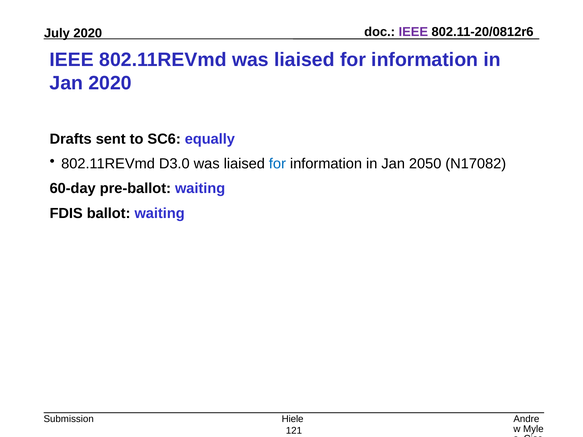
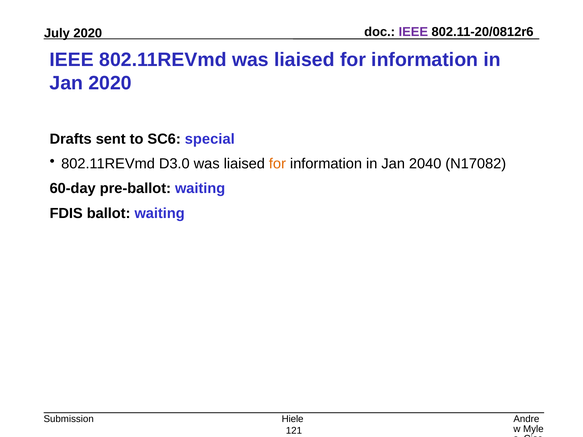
equally: equally -> special (210, 139)
for colour: blue -> orange (277, 164)
2050: 2050 -> 2040 (425, 164)
